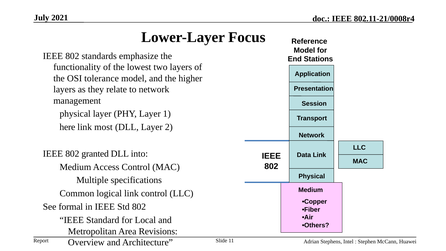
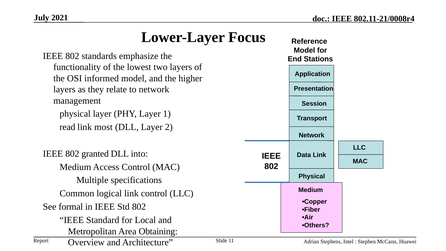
tolerance: tolerance -> informed (102, 78)
here: here -> read (67, 127)
Revisions: Revisions -> Obtaining (158, 231)
